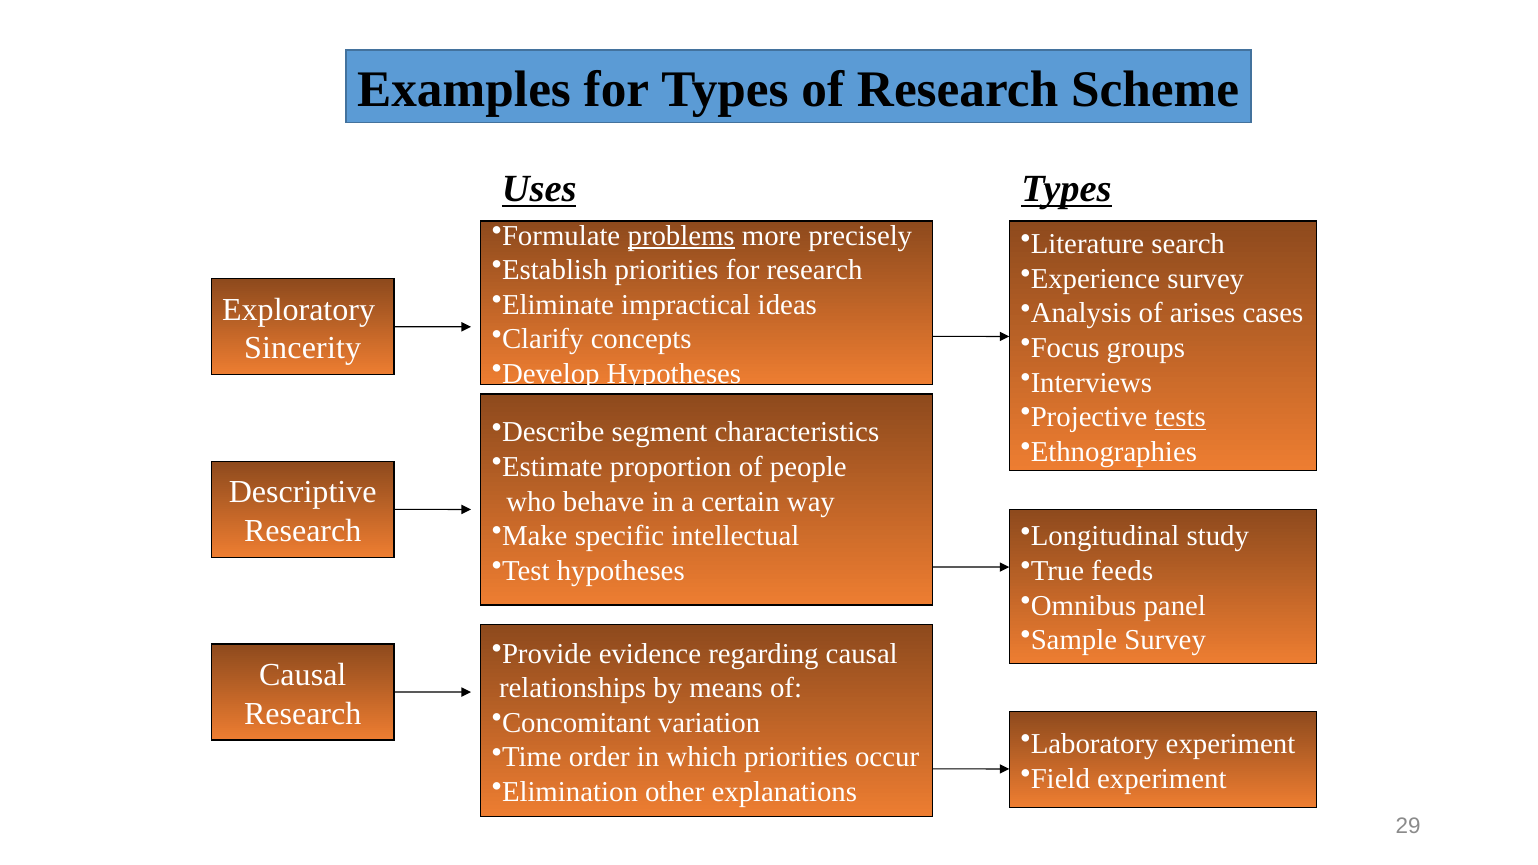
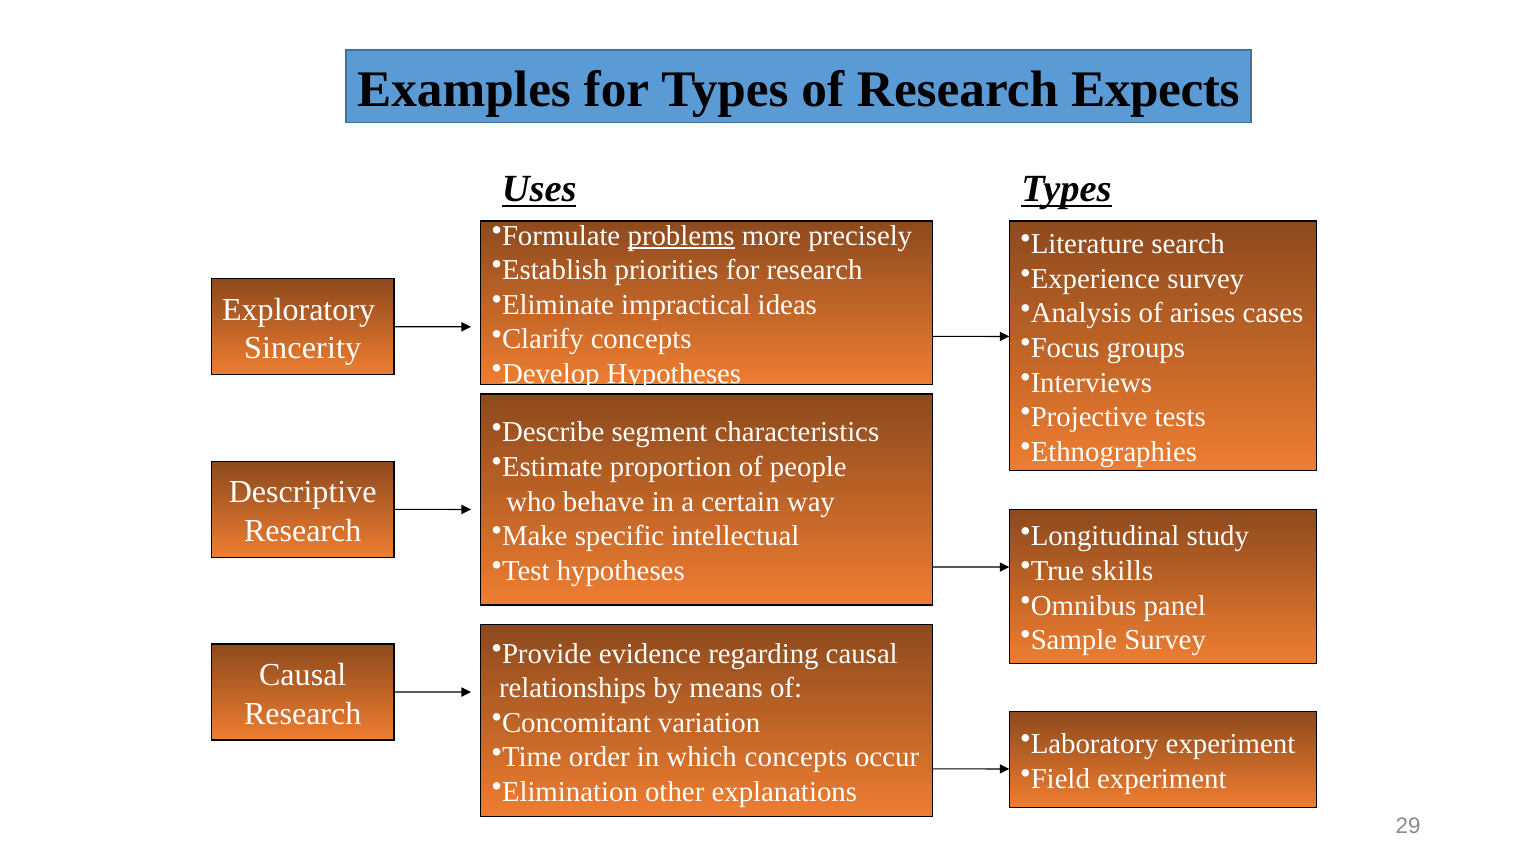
Scheme: Scheme -> Expects (1155, 90)
tests underline: present -> none (1180, 417)
feeds: feeds -> skills (1122, 571)
which priorities: priorities -> concepts (796, 758)
